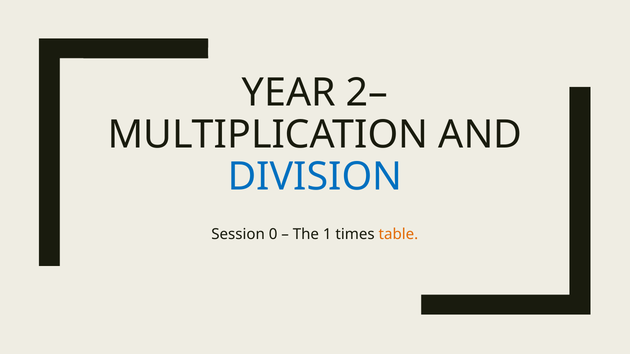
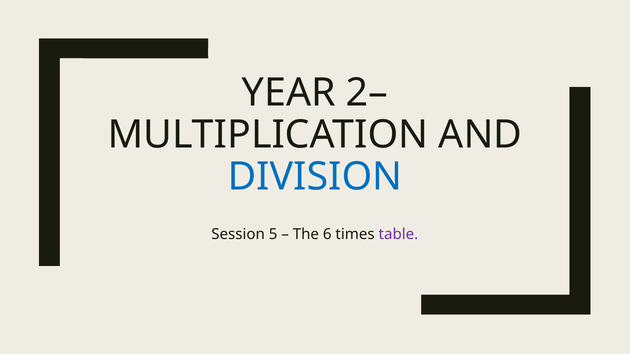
0: 0 -> 5 (273, 235)
1: 1 -> 6 (327, 235)
table colour: orange -> purple (398, 235)
